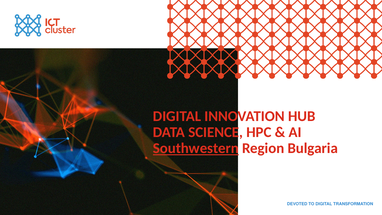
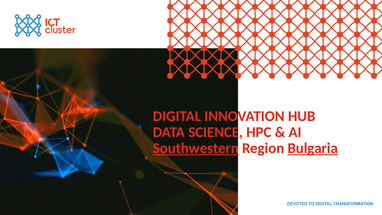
Bulgaria underline: none -> present (313, 148)
